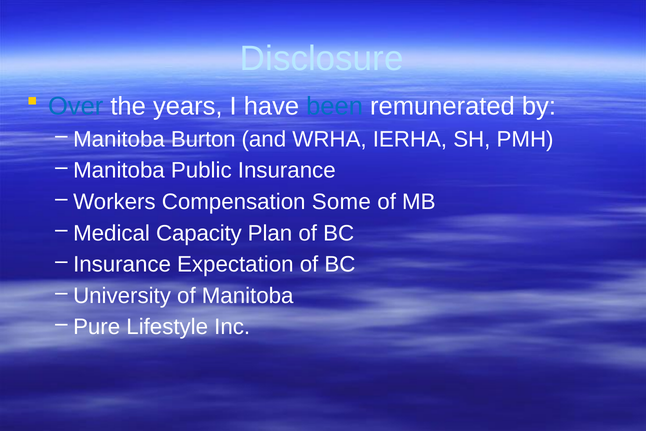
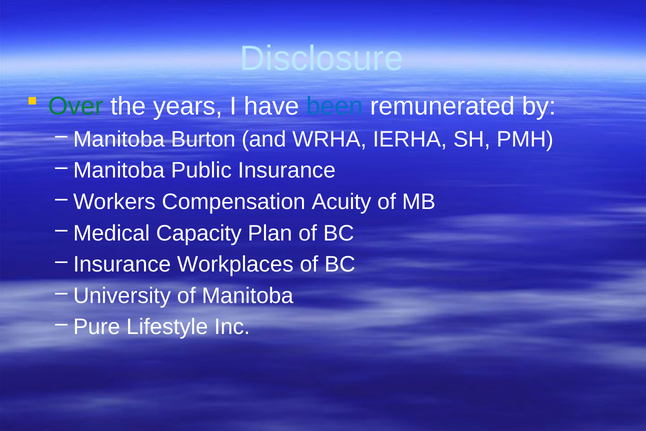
Over colour: blue -> green (76, 106)
Some: Some -> Acuity (342, 202)
Expectation: Expectation -> Workplaces (235, 264)
